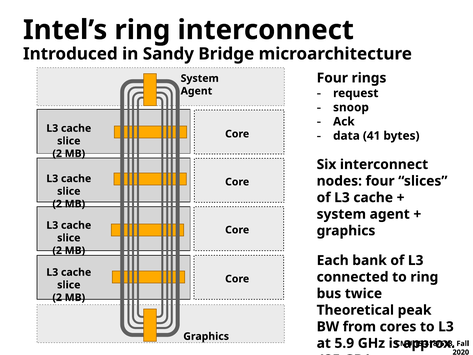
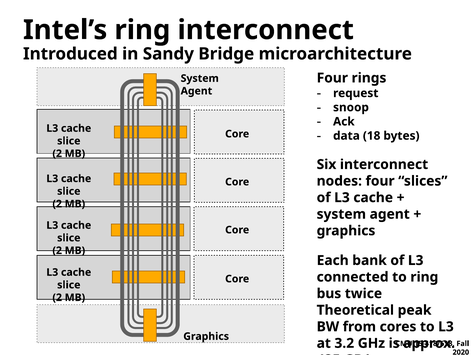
41: 41 -> 18 (372, 136)
5.9: 5.9 -> 3.2 (344, 343)
